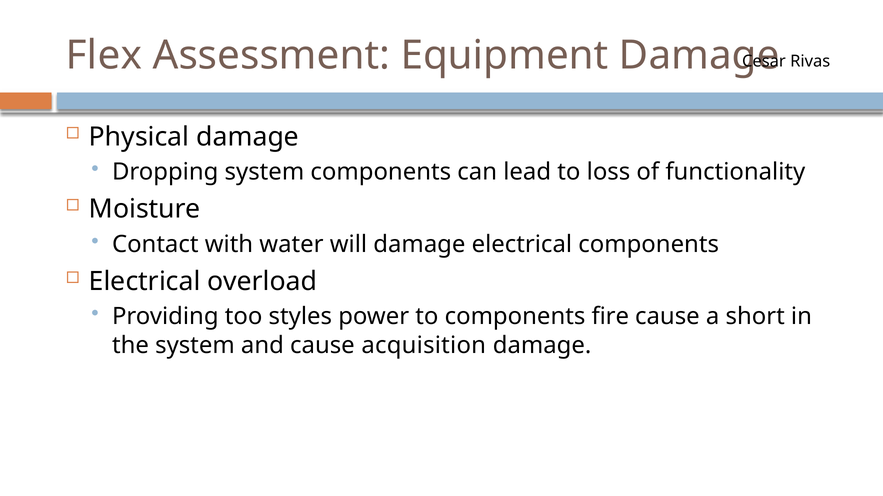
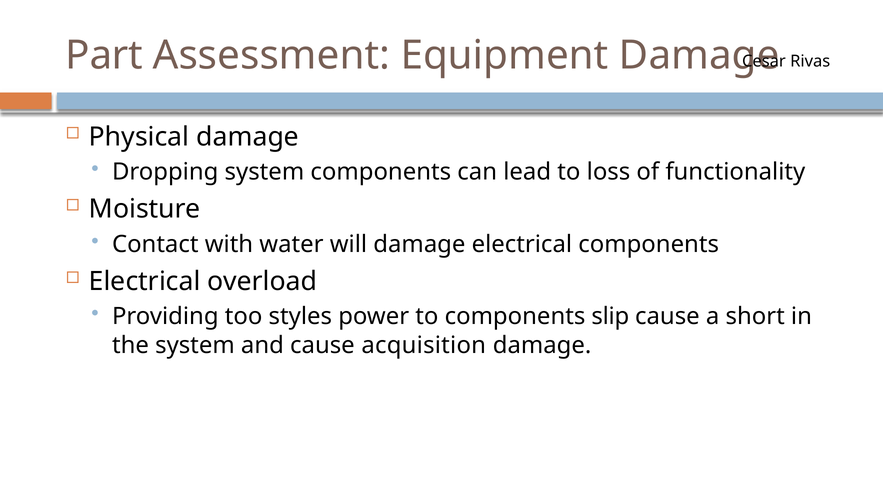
Flex: Flex -> Part (104, 55)
fire: fire -> slip (610, 317)
